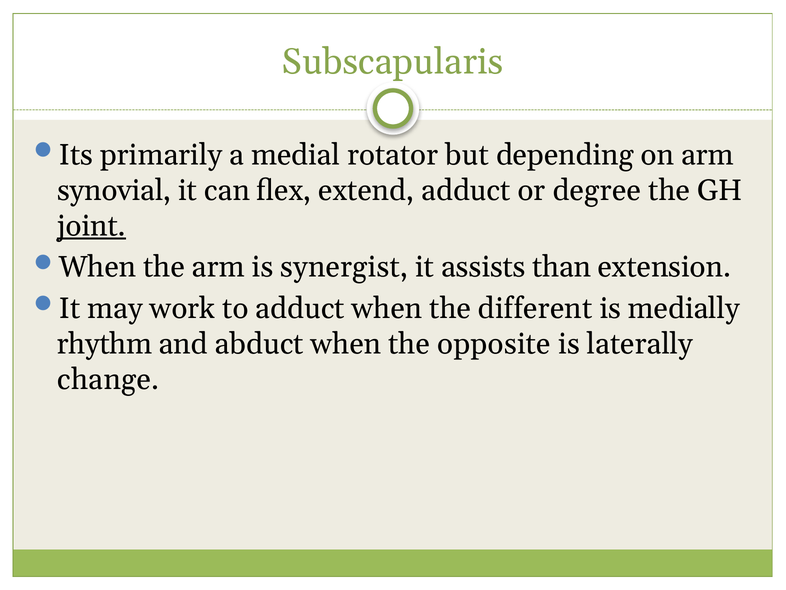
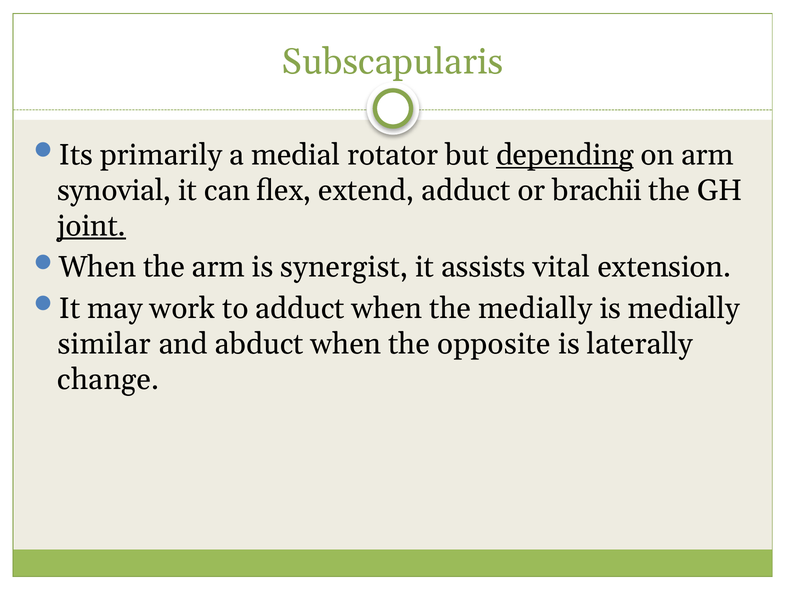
depending underline: none -> present (565, 155)
degree: degree -> brachii (597, 190)
than: than -> vital (561, 267)
the different: different -> medially (535, 308)
rhythm: rhythm -> similar (104, 344)
